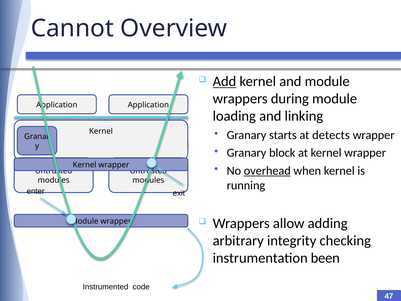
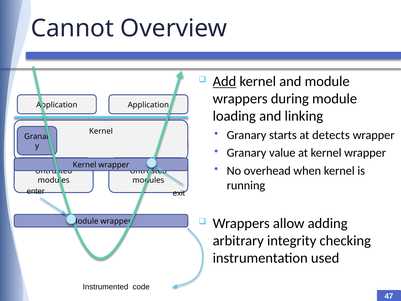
block: block -> value (282, 153)
overhead underline: present -> none (267, 171)
been: been -> used (325, 258)
